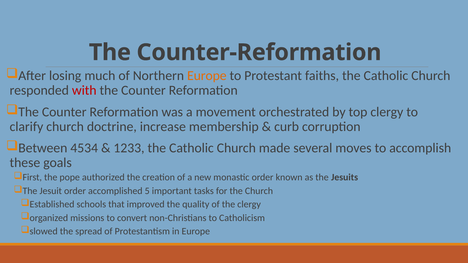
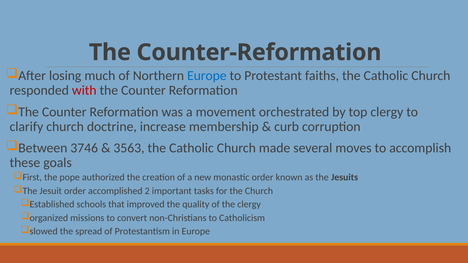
Europe colour: orange -> blue (207, 76)
4534: 4534 -> 3746 (84, 148)
1233: 1233 -> 3563 (129, 148)
5: 5 -> 2 (147, 191)
